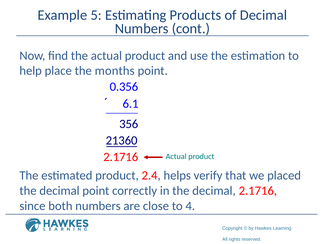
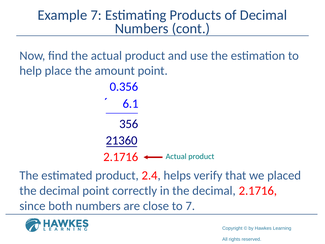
Example 5: 5 -> 7 (96, 15)
months: months -> amount (115, 71)
to 4: 4 -> 7 (190, 206)
